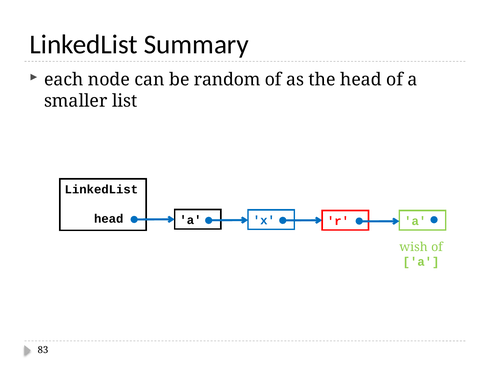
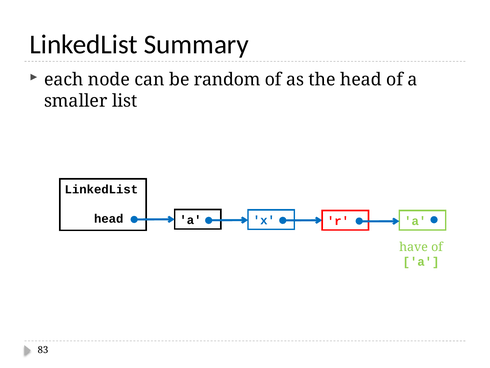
wish: wish -> have (414, 247)
